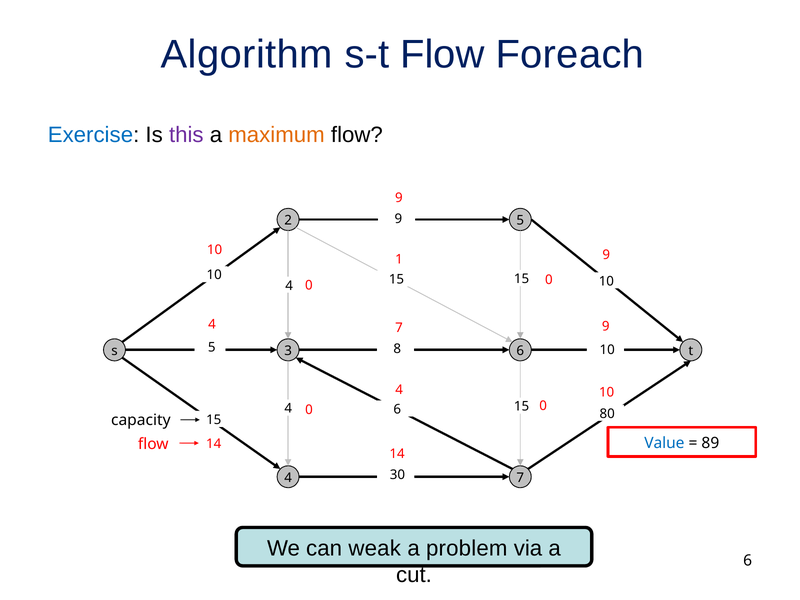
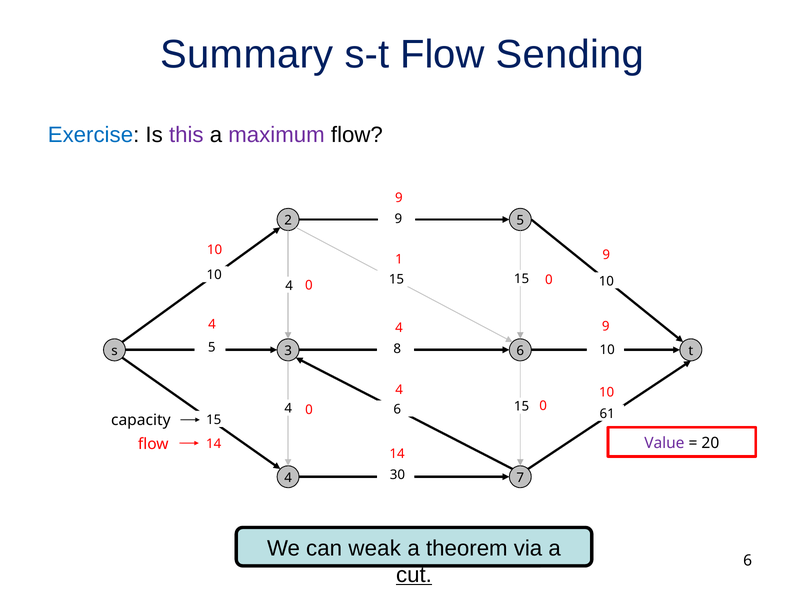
Algorithm: Algorithm -> Summary (247, 55)
Foreach: Foreach -> Sending (570, 55)
maximum colour: orange -> purple (277, 135)
7: 7 -> 4 (399, 328)
80: 80 -> 61 (607, 414)
Value colour: blue -> purple (664, 443)
89: 89 -> 20 (710, 443)
problem: problem -> theorem (467, 548)
cut underline: none -> present (414, 575)
